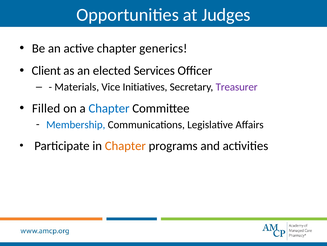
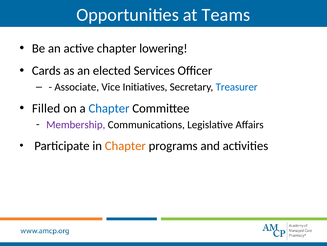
Judges: Judges -> Teams (226, 15)
generics: generics -> lowering (163, 48)
Client: Client -> Cards (46, 71)
Materials: Materials -> Associate (77, 87)
Treasurer colour: purple -> blue (237, 87)
Membership colour: blue -> purple (76, 124)
